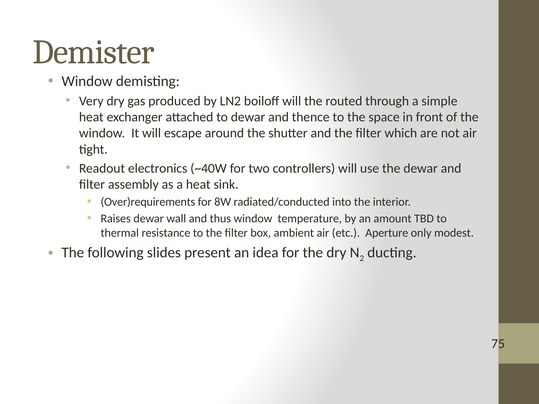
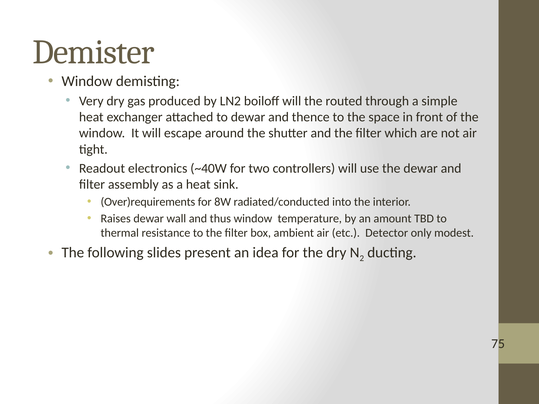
Aperture: Aperture -> Detector (387, 233)
